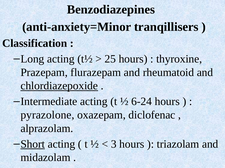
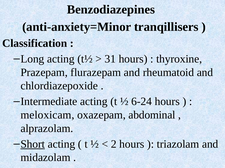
25: 25 -> 31 (110, 59)
chlordiazepoxide underline: present -> none (59, 86)
pyrazolone: pyrazolone -> meloxicam (47, 115)
diclofenac: diclofenac -> abdominal (152, 115)
3: 3 -> 2 (114, 145)
